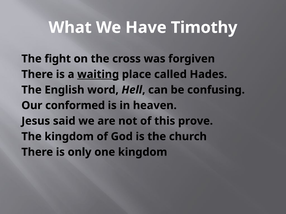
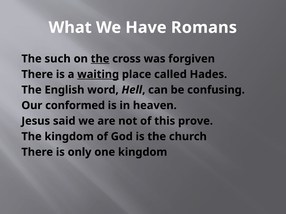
Timothy: Timothy -> Romans (204, 28)
fight: fight -> such (58, 59)
the underline: none -> present (100, 59)
